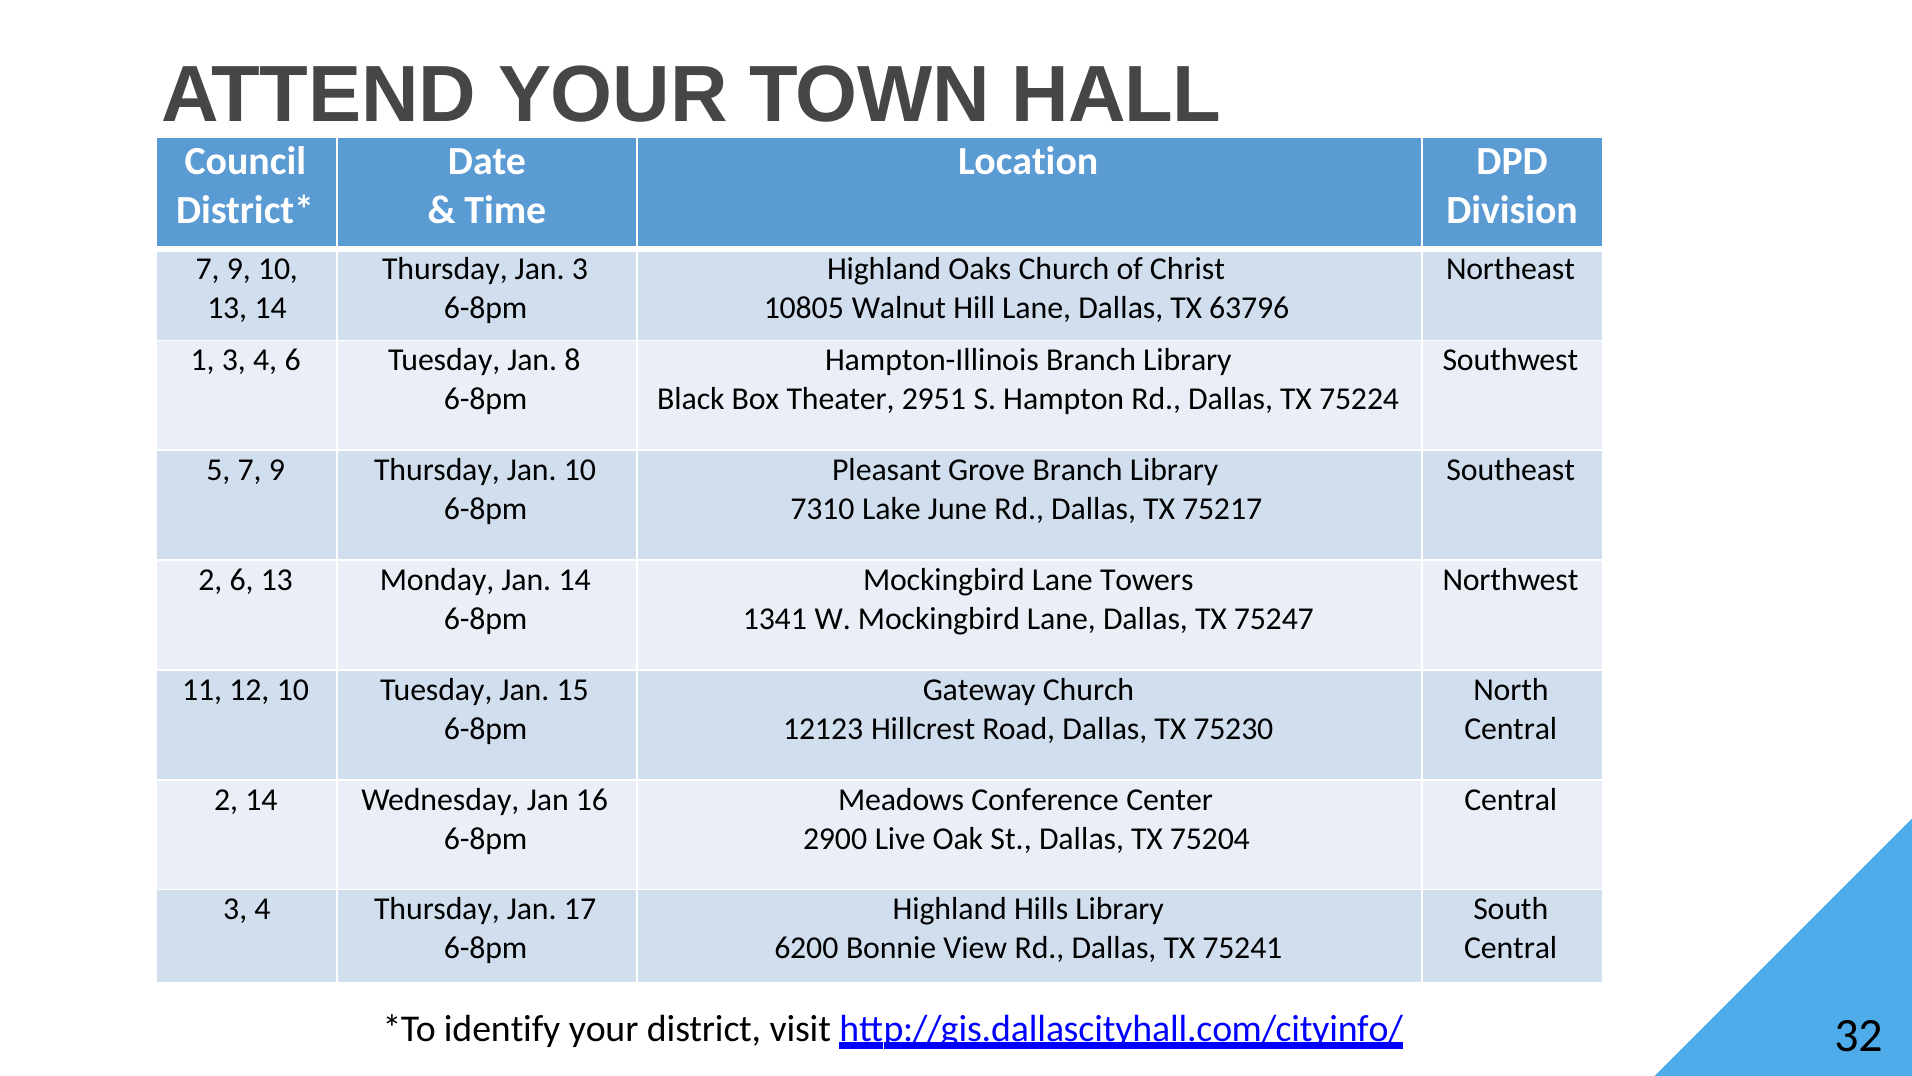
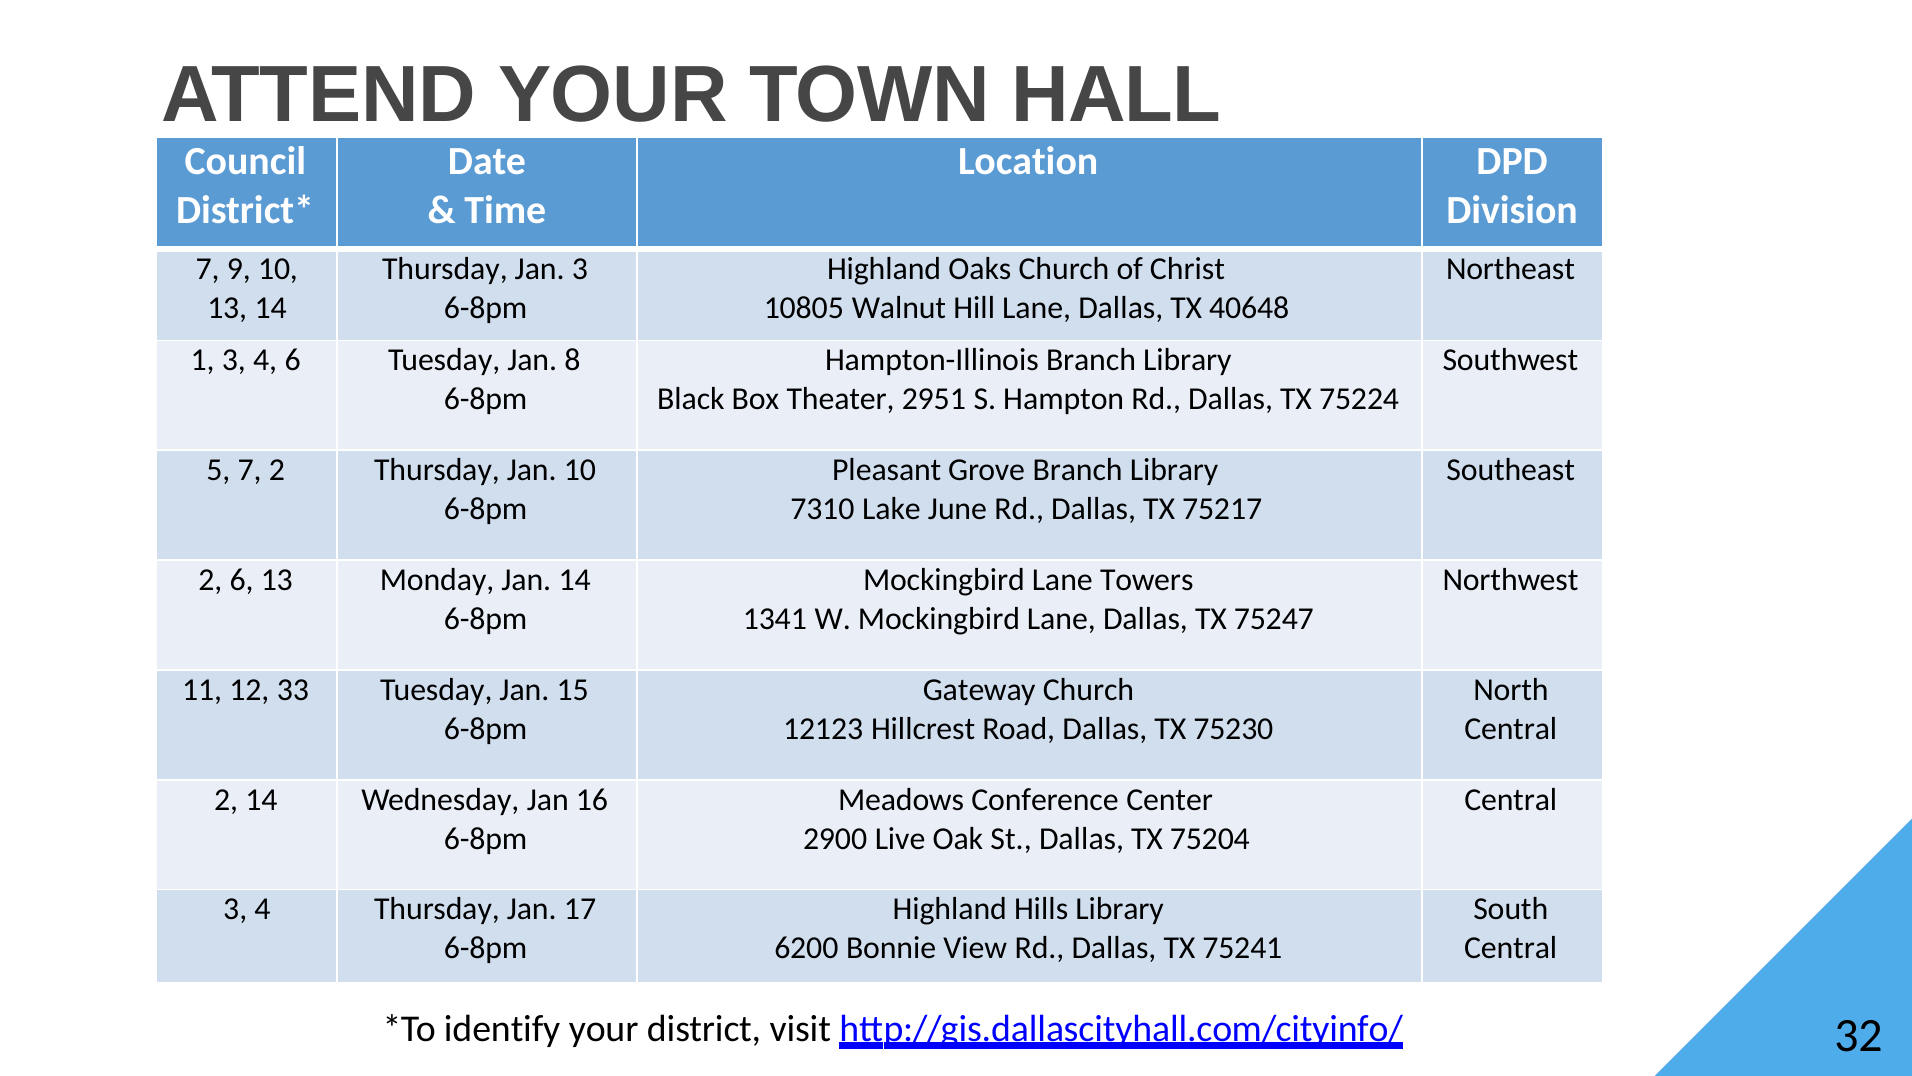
63796: 63796 -> 40648 (1249, 308)
5 7 9: 9 -> 2 (277, 470)
12 10: 10 -> 33 (293, 689)
